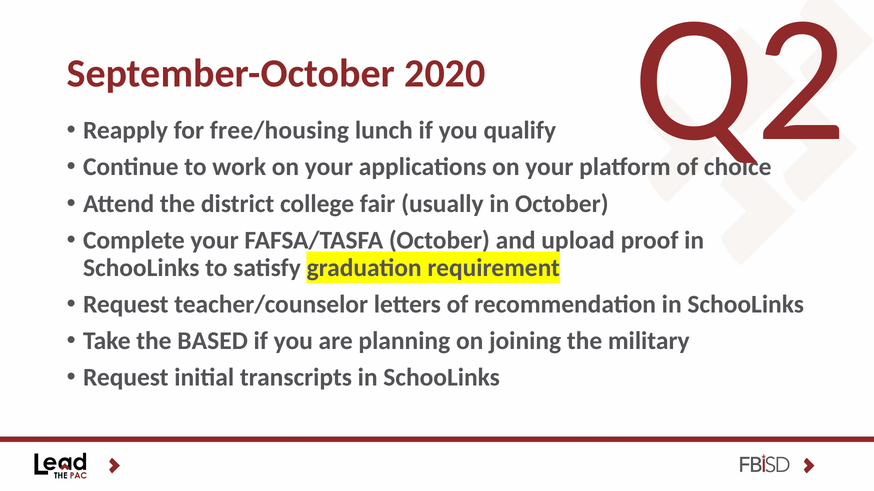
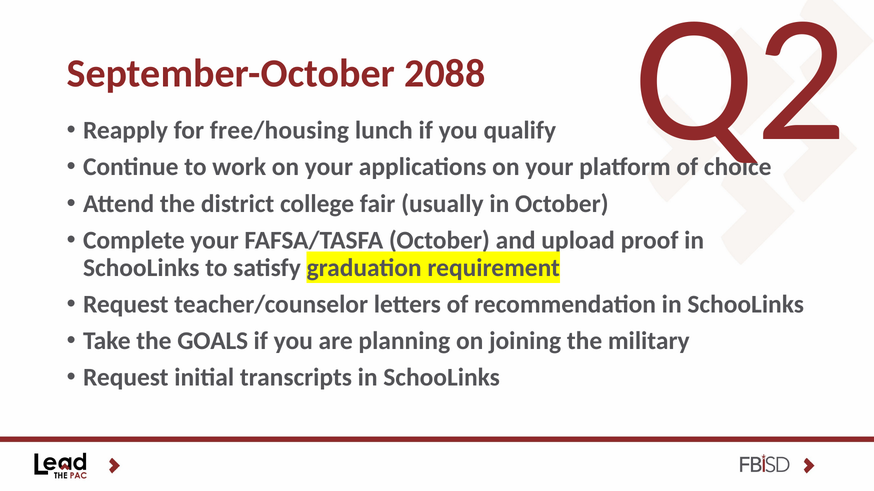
2020: 2020 -> 2088 (445, 73)
BASED: BASED -> GOALS (213, 341)
